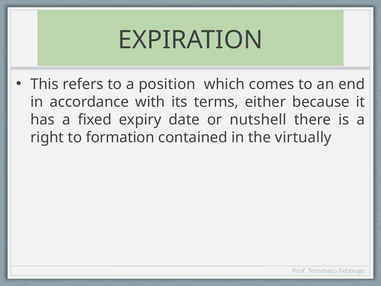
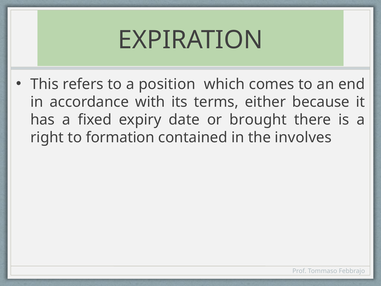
nutshell: nutshell -> brought (258, 120)
virtually: virtually -> involves (303, 137)
